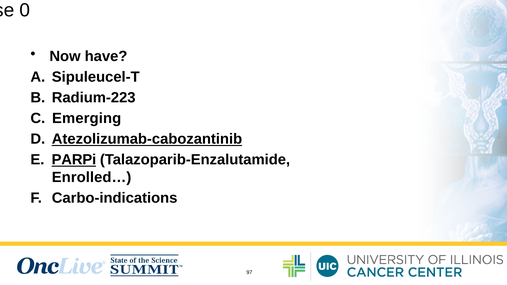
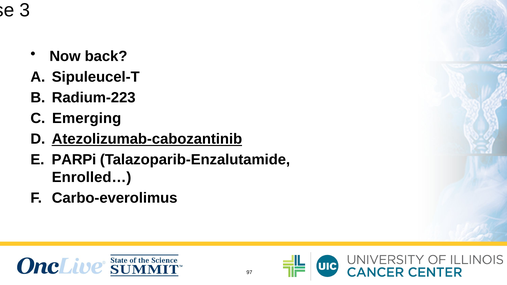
0: 0 -> 3 (25, 10)
have: have -> back (106, 56)
PARPi underline: present -> none (74, 160)
Carbo-indications: Carbo-indications -> Carbo-everolimus (115, 198)
